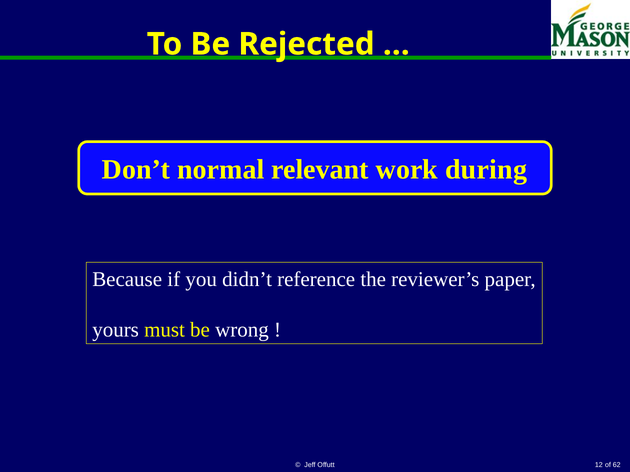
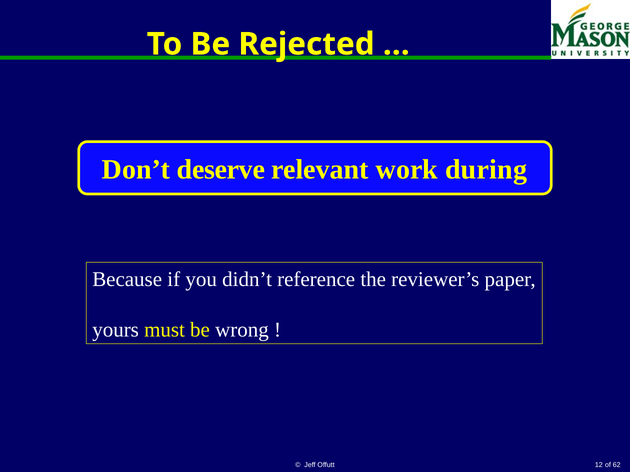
normal: normal -> deserve (221, 170)
